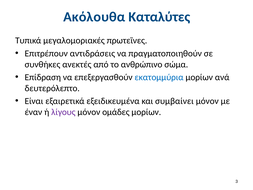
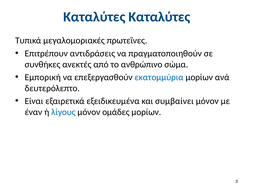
Ακόλουθα: Ακόλουθα -> Καταλύτες (94, 17)
Επίδραση: Επίδραση -> Εμπορική (43, 77)
λίγους colour: purple -> blue (63, 112)
